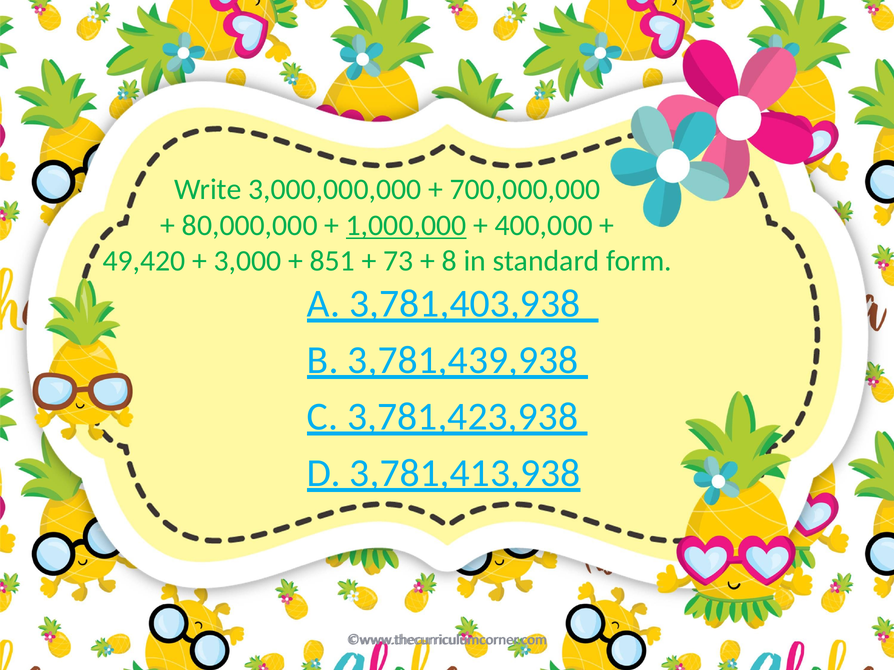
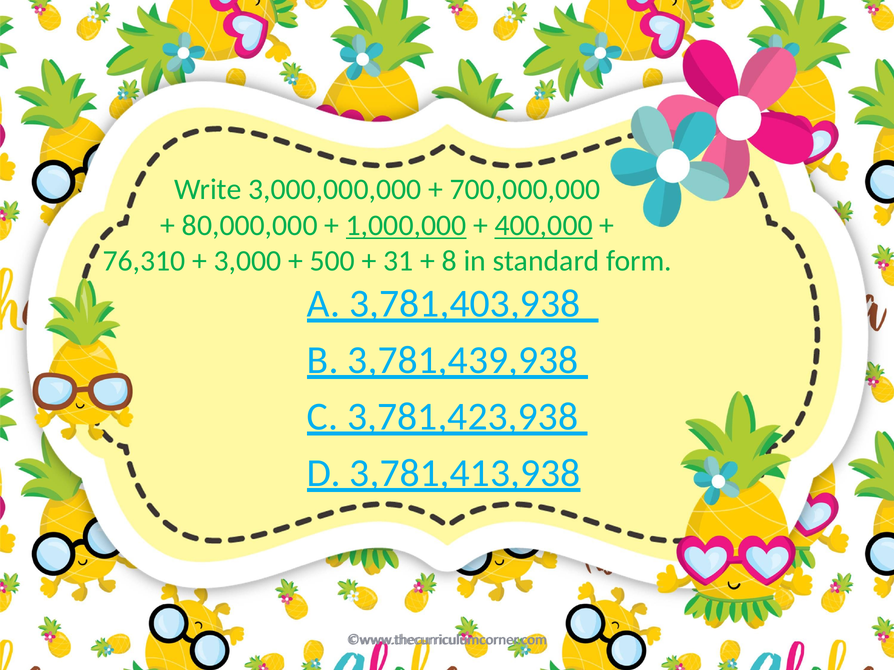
400,000 underline: none -> present (544, 226)
49,420: 49,420 -> 76,310 (144, 261)
851: 851 -> 500 (332, 261)
73: 73 -> 31 (398, 261)
